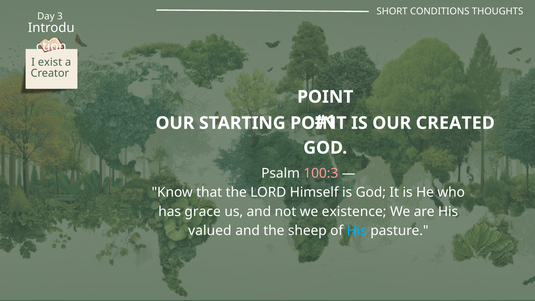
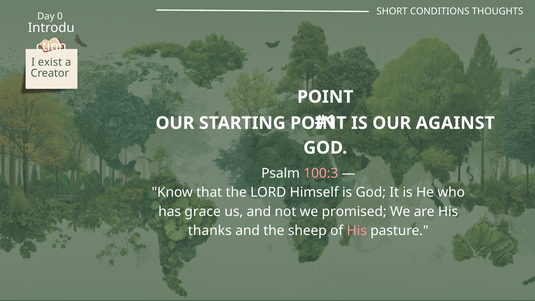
3: 3 -> 0 (60, 16)
CREATED: CREATED -> AGAINST (455, 123)
existence: existence -> promised (354, 211)
valued: valued -> thanks (210, 231)
His colour: light blue -> pink (357, 231)
